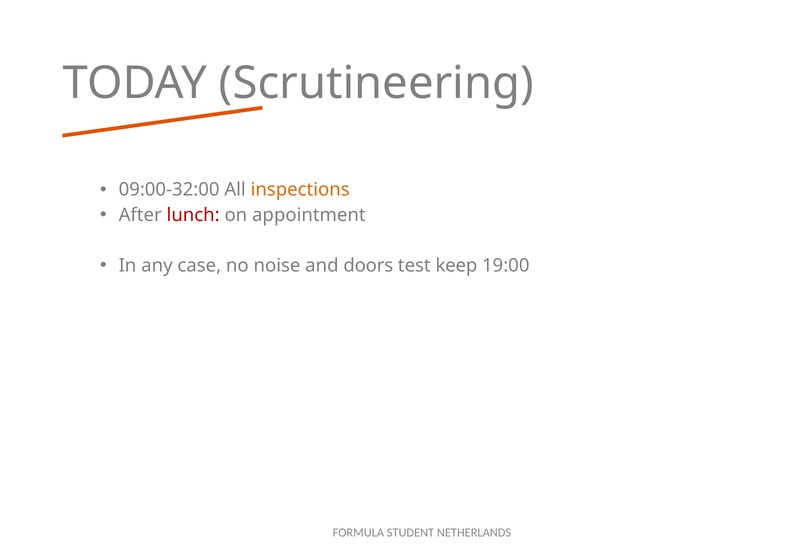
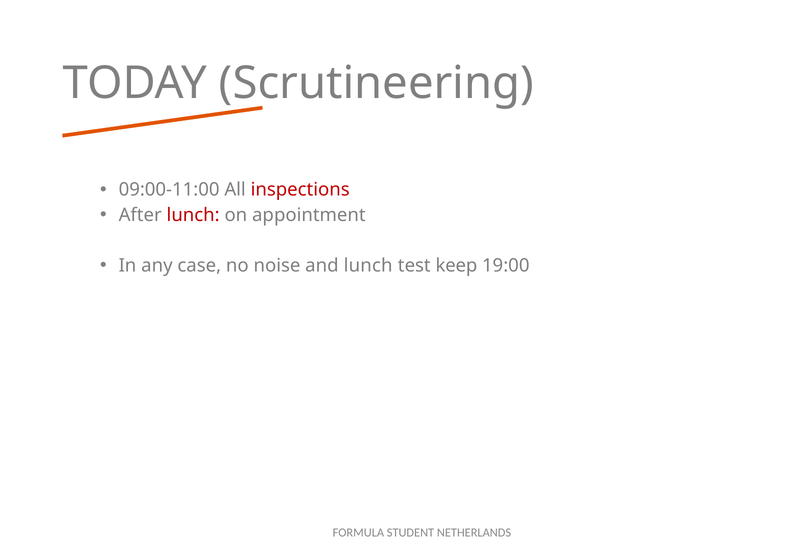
09:00-32:00: 09:00-32:00 -> 09:00-11:00 (169, 190)
inspections colour: orange -> red (300, 190)
and doors: doors -> lunch (368, 265)
